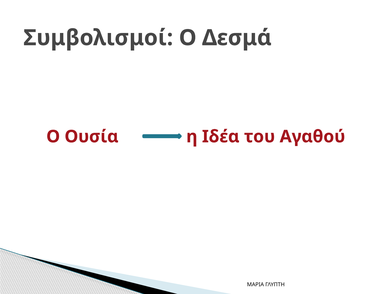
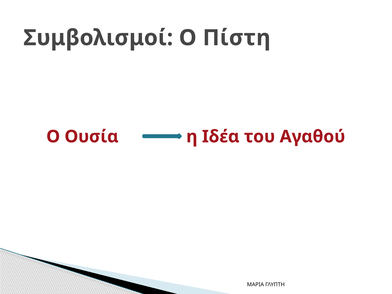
Δεσμά: Δεσμά -> Πίστη (237, 38)
